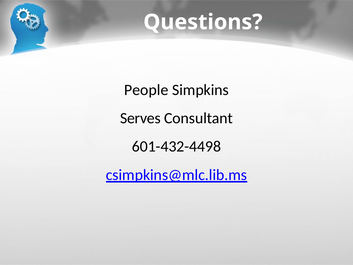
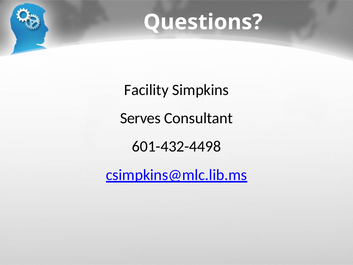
People: People -> Facility (146, 90)
